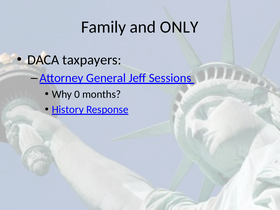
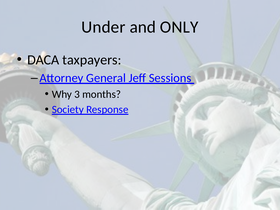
Family: Family -> Under (103, 27)
0: 0 -> 3 (77, 94)
History: History -> Society (68, 110)
